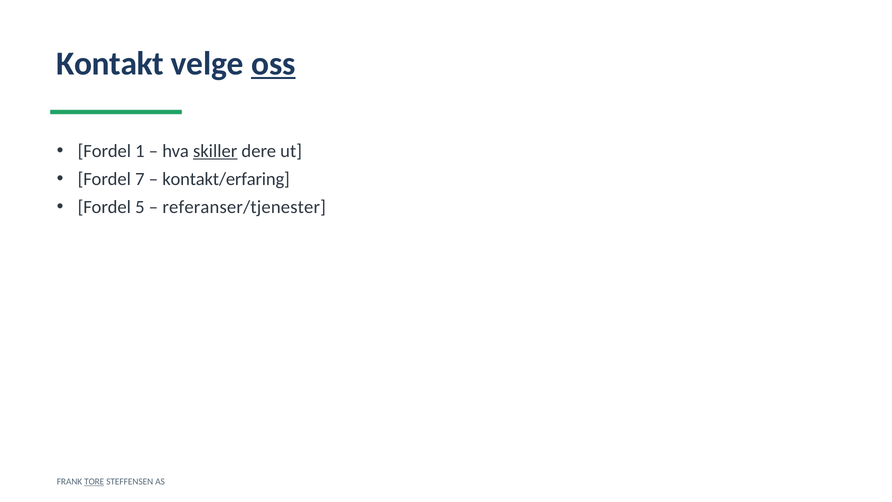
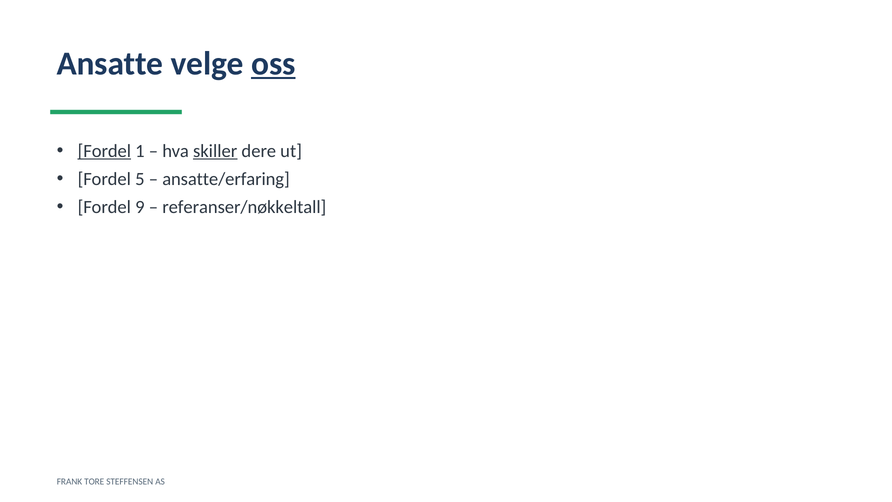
Kontakt: Kontakt -> Ansatte (110, 64)
Fordel underline: none -> present (104, 151)
7: 7 -> 5 (140, 179)
kontakt/erfaring: kontakt/erfaring -> ansatte/erfaring (226, 179)
5: 5 -> 9 (140, 207)
referanser/tjenester: referanser/tjenester -> referanser/nøkkeltall (244, 207)
TORE underline: present -> none (94, 481)
